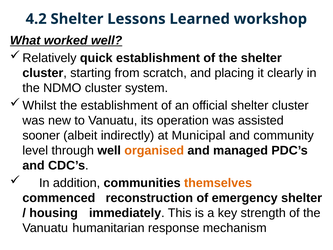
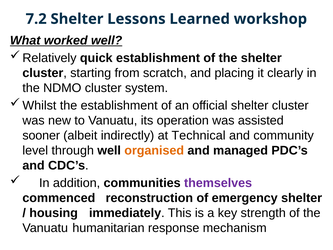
4.2: 4.2 -> 7.2 (36, 19)
Municipal: Municipal -> Technical (199, 135)
themselves colour: orange -> purple (218, 183)
